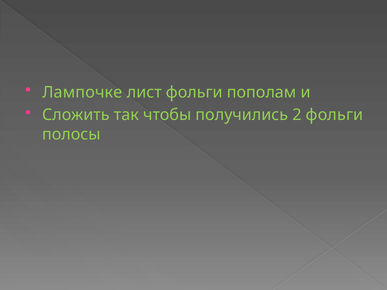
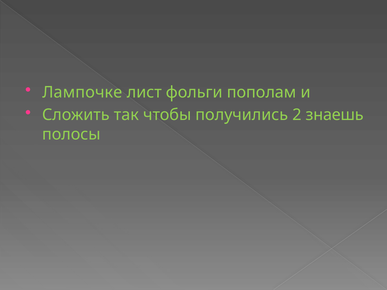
2 фольги: фольги -> знаешь (335, 115)
